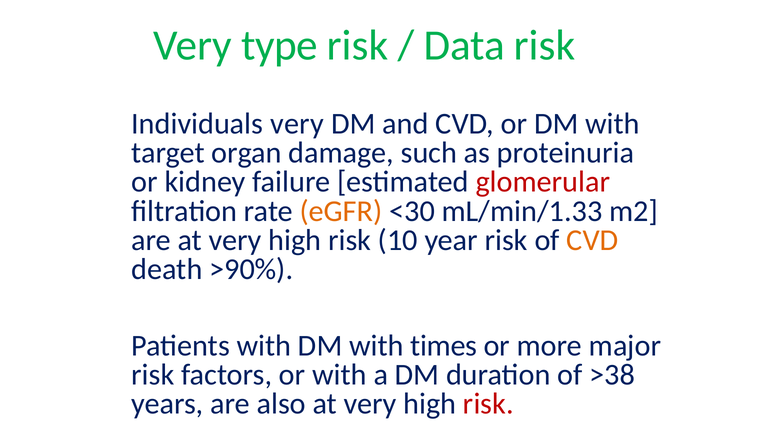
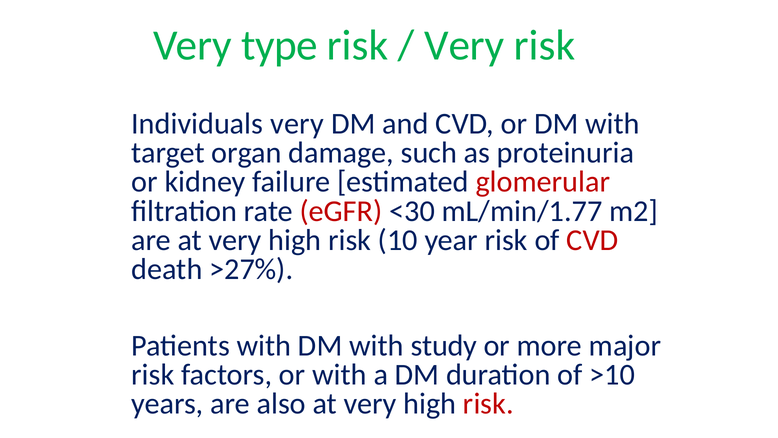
Data: Data -> Very (464, 45)
eGFR colour: orange -> red (341, 211)
mL/min/1.33: mL/min/1.33 -> mL/min/1.77 (522, 211)
CVD colour: orange -> red (592, 240)
>90%: >90% -> >27% (251, 269)
times: times -> study (444, 345)
>38: >38 -> >10 (612, 375)
